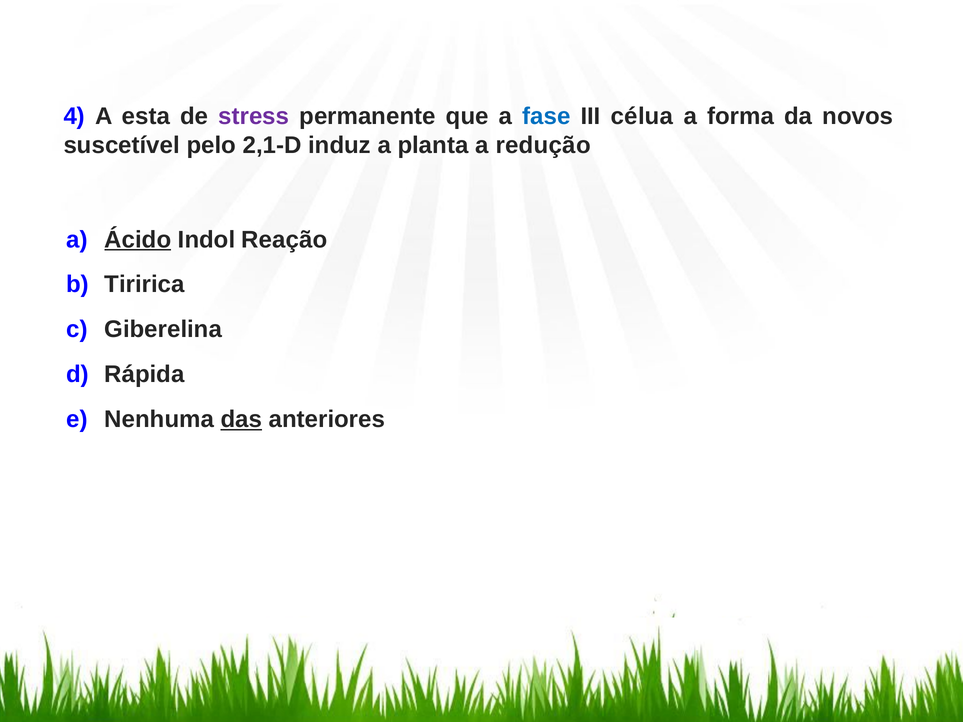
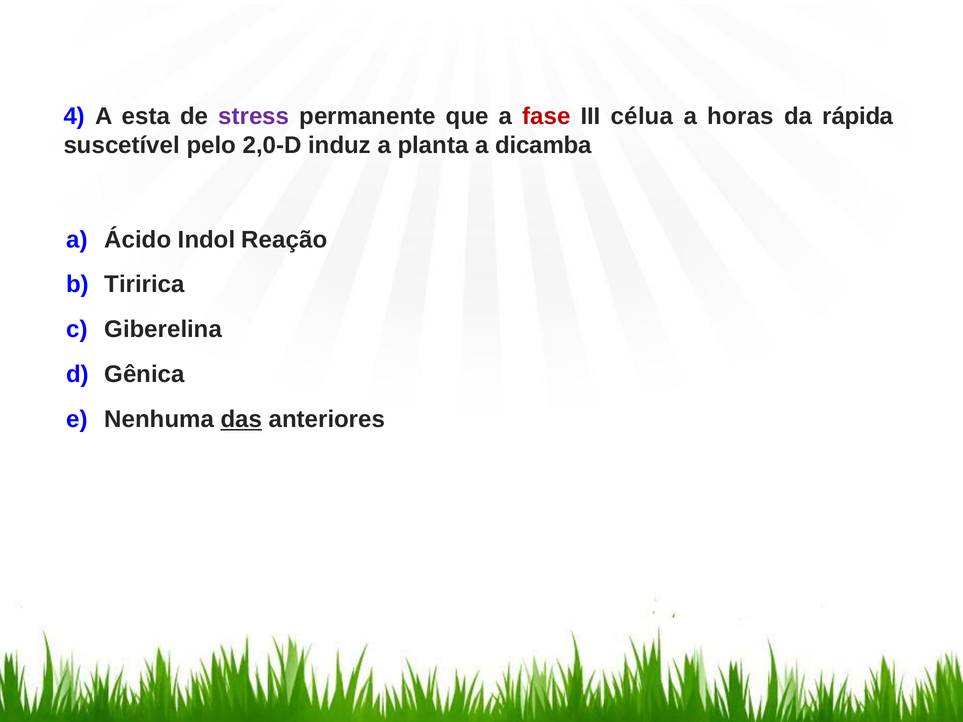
fase colour: blue -> red (546, 116)
forma: forma -> horas (740, 116)
novos: novos -> rápida (858, 116)
2,1-D: 2,1-D -> 2,0-D (272, 145)
redução: redução -> dicamba (543, 145)
Ácido underline: present -> none (138, 240)
Rápida: Rápida -> Gênica (144, 374)
